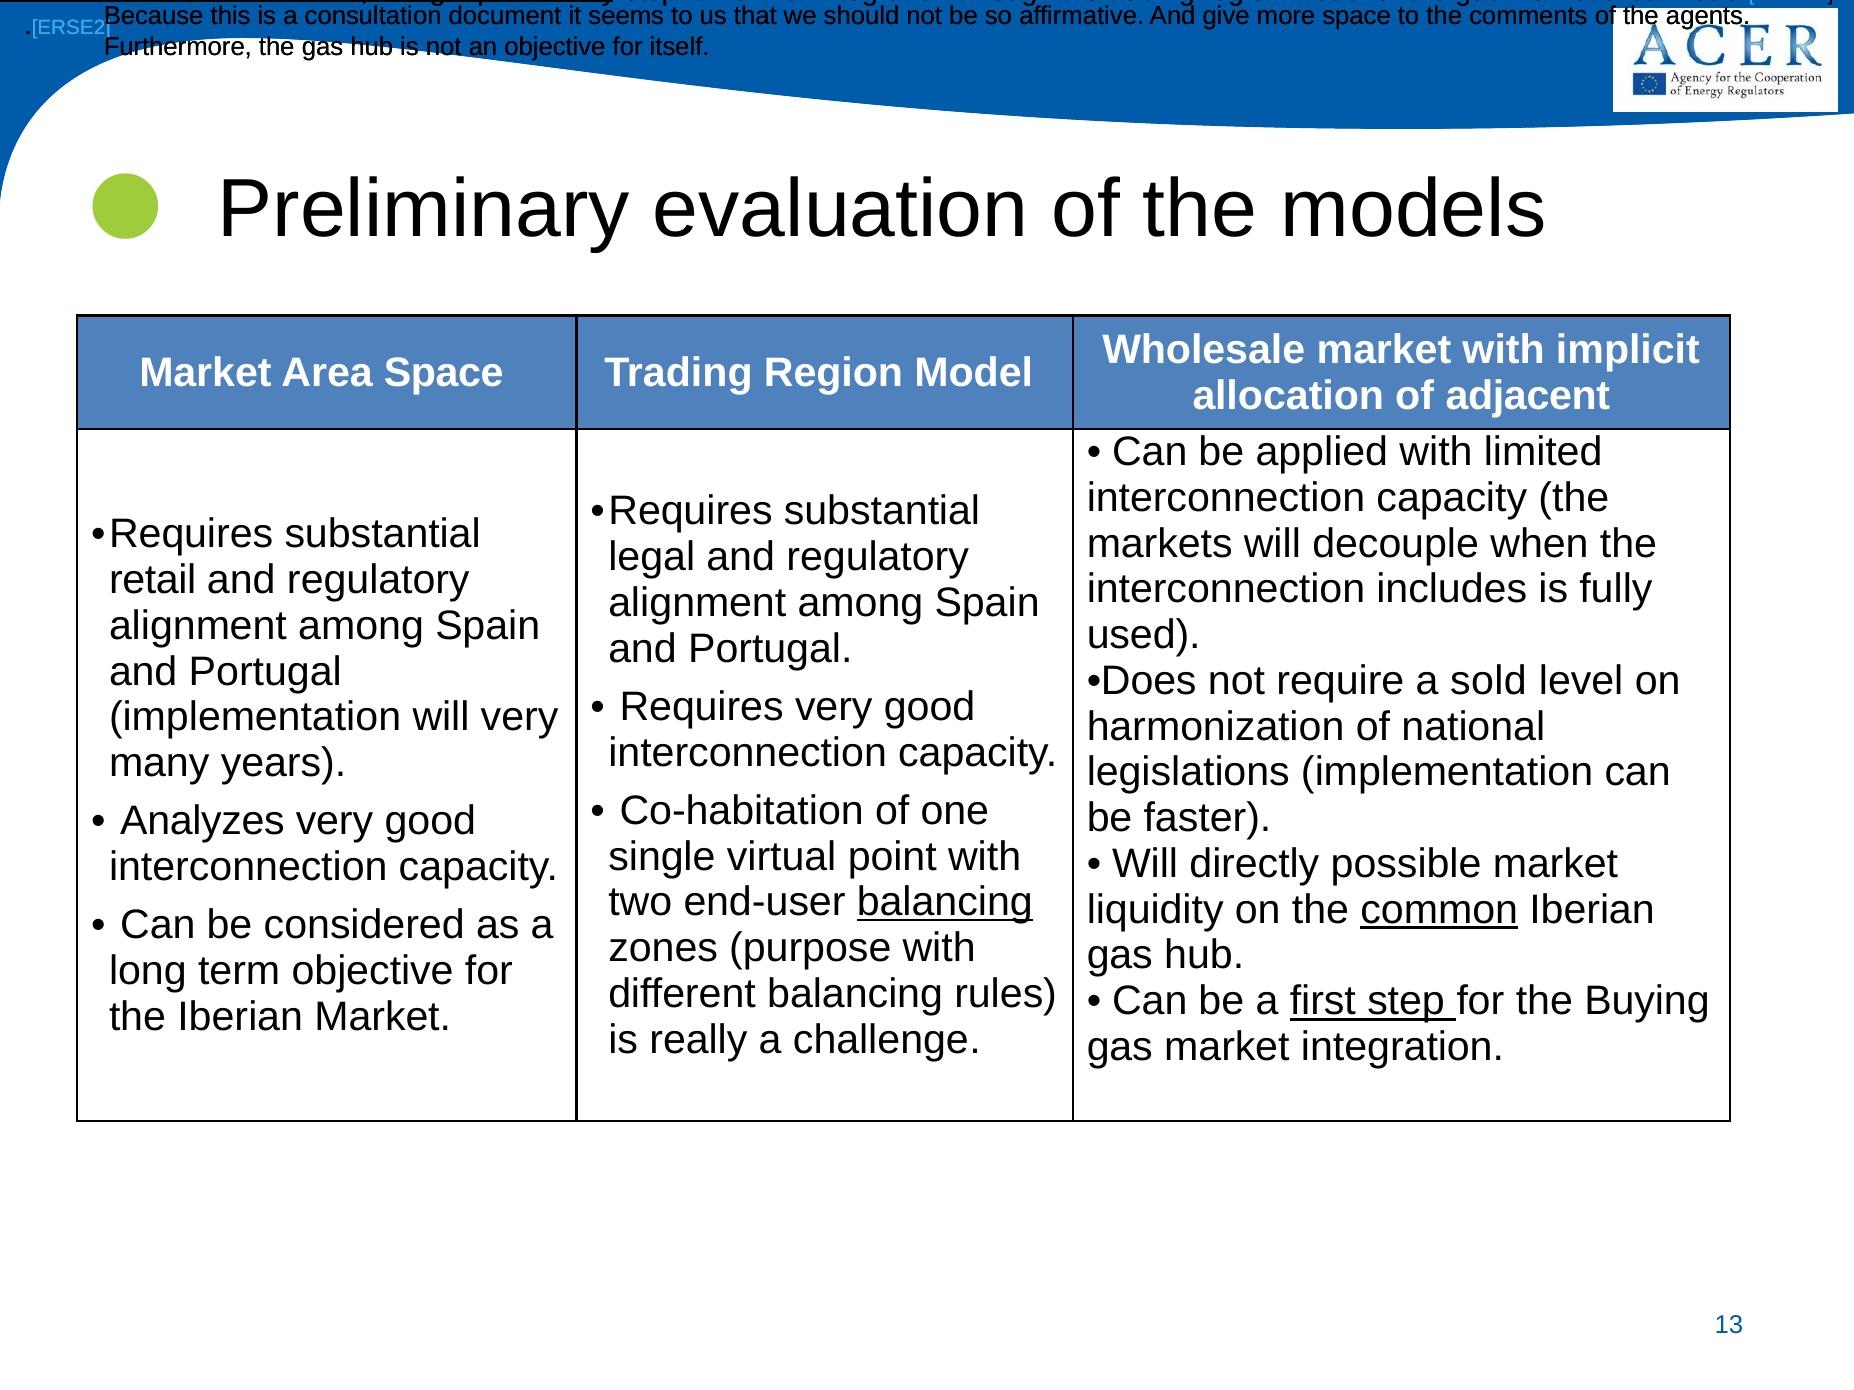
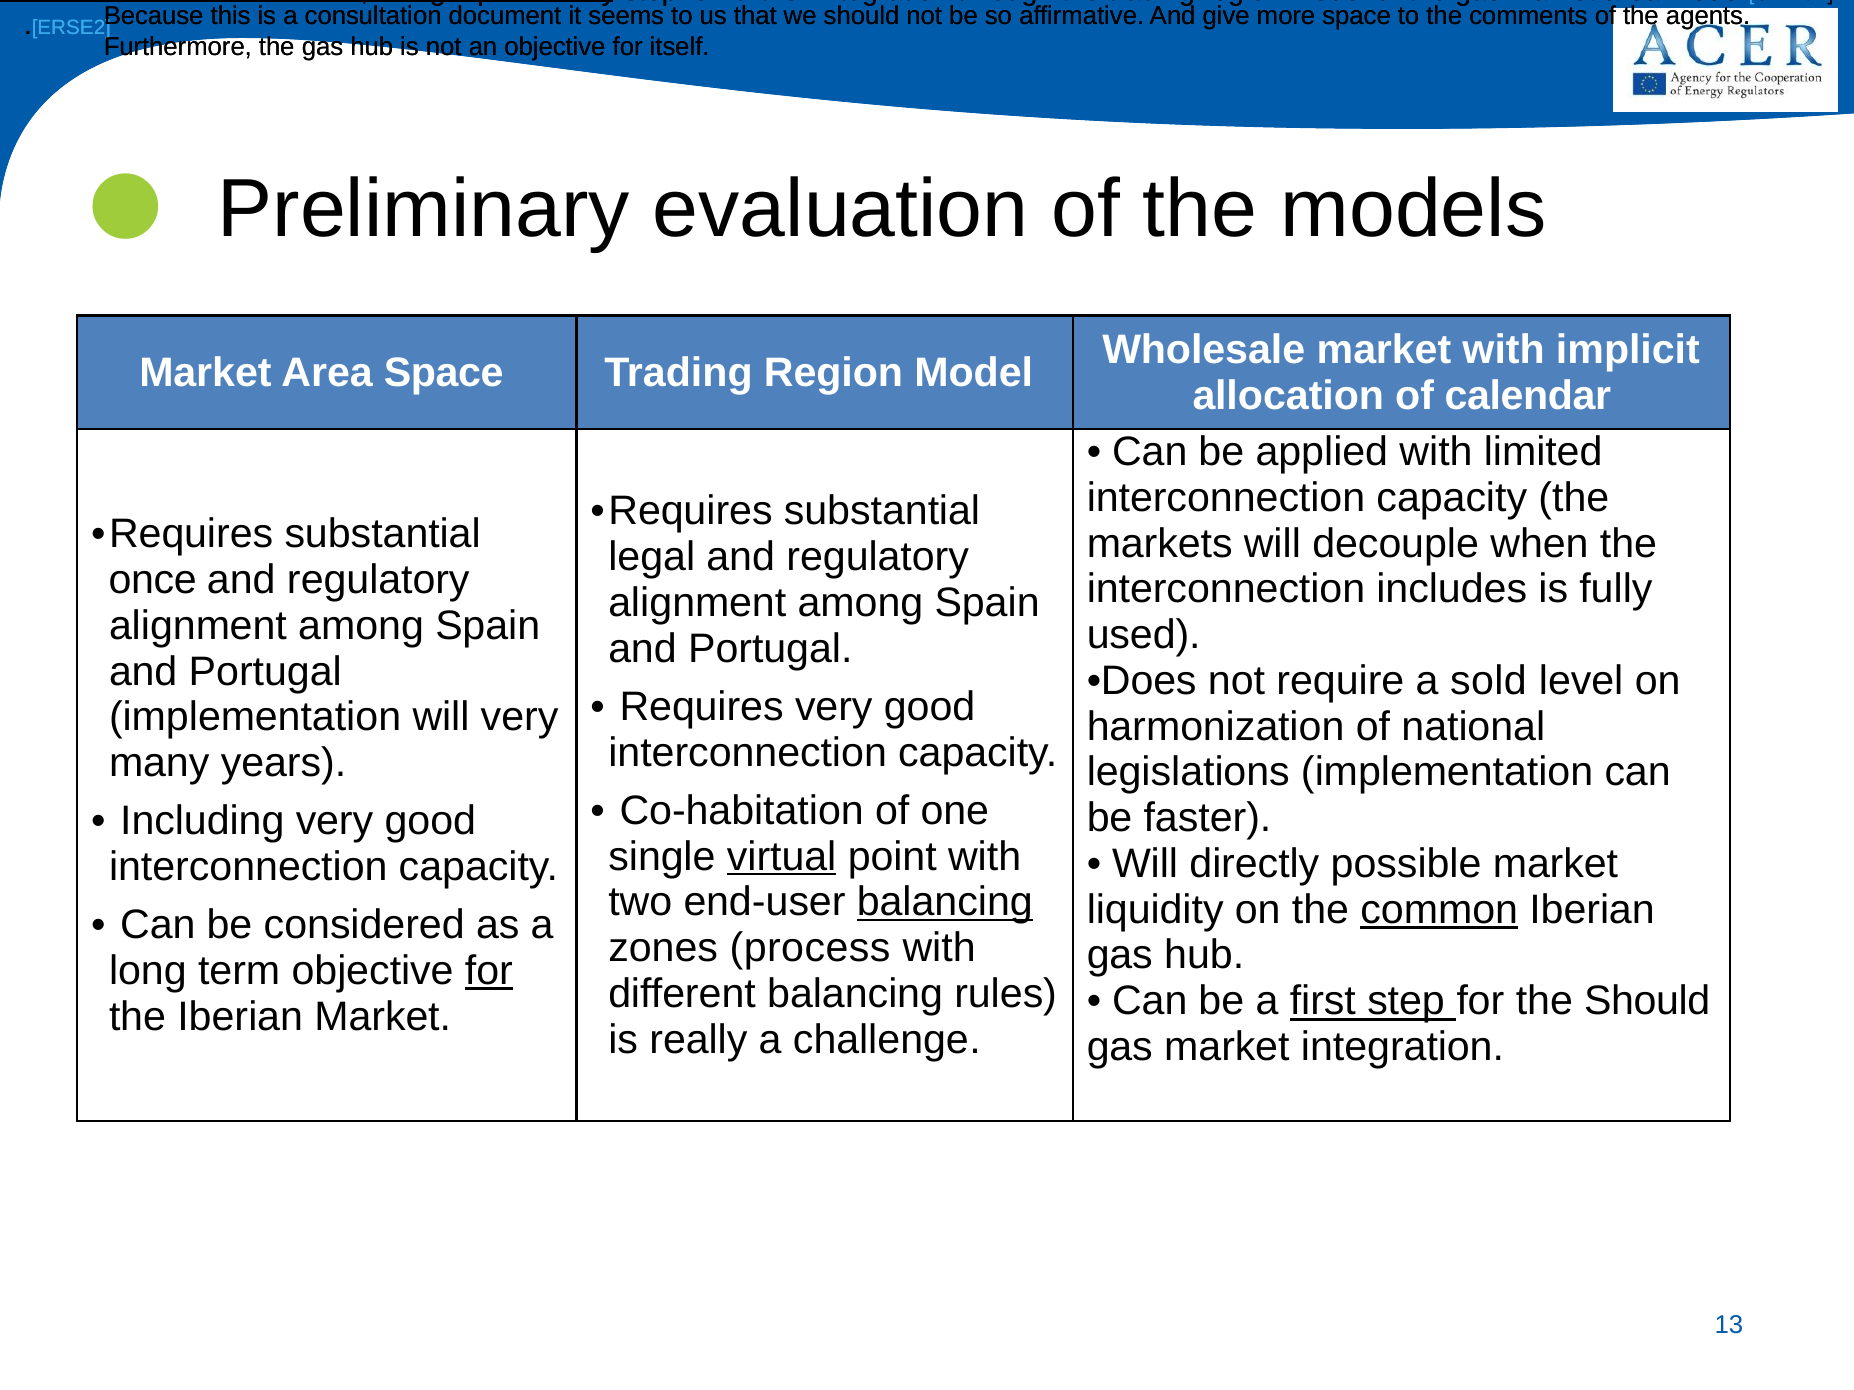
adjacent: adjacent -> calendar (1528, 396)
retail: retail -> once (153, 580)
Analyzes: Analyzes -> Including (202, 822)
virtual underline: none -> present (782, 857)
purpose: purpose -> process (810, 948)
for underline: none -> present (489, 971)
the Buying: Buying -> Should (1647, 1001)
